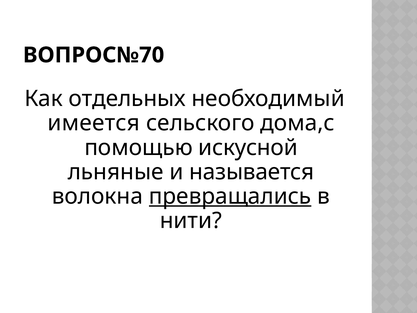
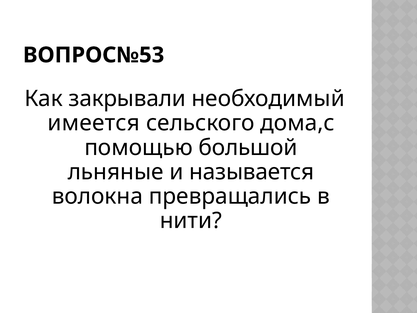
ВОПРОС№70: ВОПРОС№70 -> ВОПРОС№53 (94, 55)
отдельных: отдельных -> закрывали (127, 99)
искусной: искусной -> большой (248, 147)
превращались underline: present -> none (230, 196)
